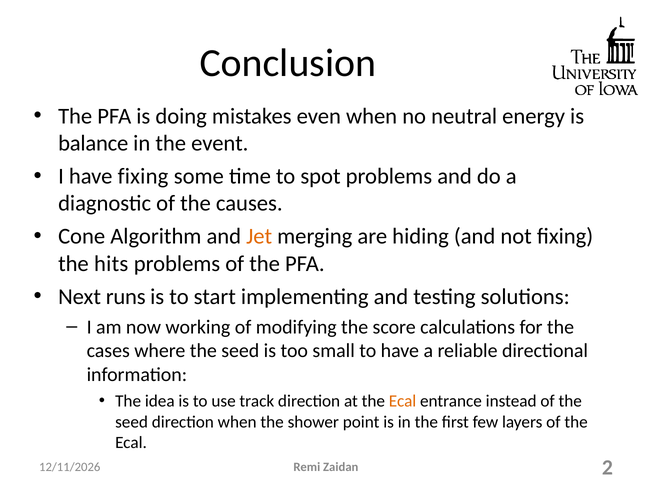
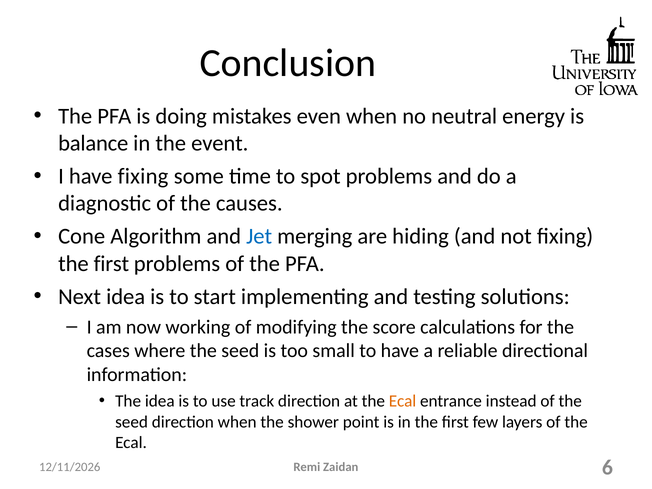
Jet colour: orange -> blue (259, 236)
hits: hits -> first (111, 264)
Next runs: runs -> idea (126, 297)
2: 2 -> 6 (607, 468)
